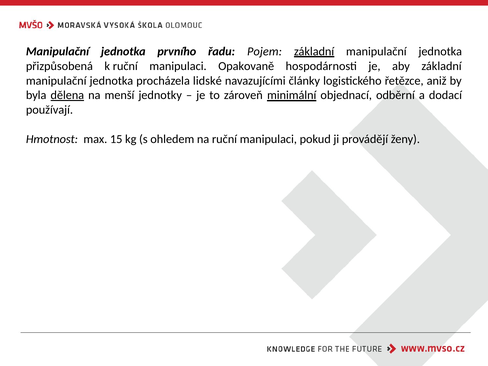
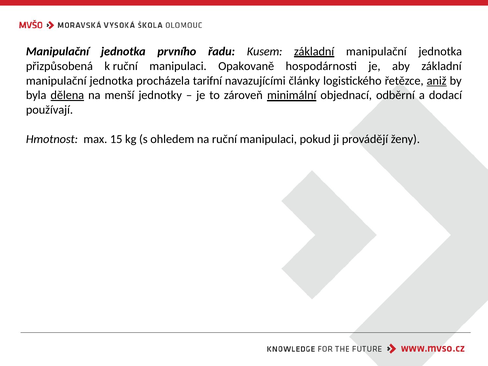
Pojem: Pojem -> Kusem (265, 51)
lidské: lidské -> tarifní (207, 81)
aniž underline: none -> present (437, 81)
